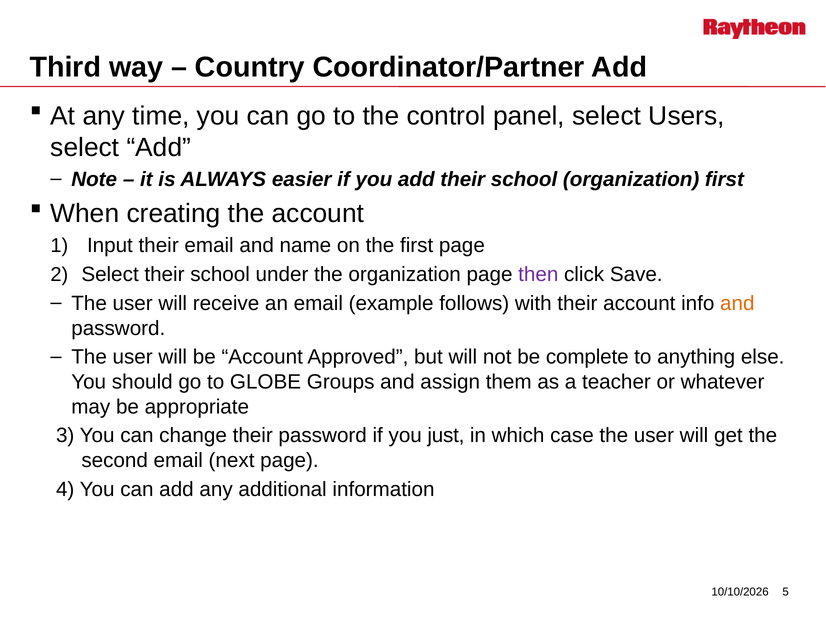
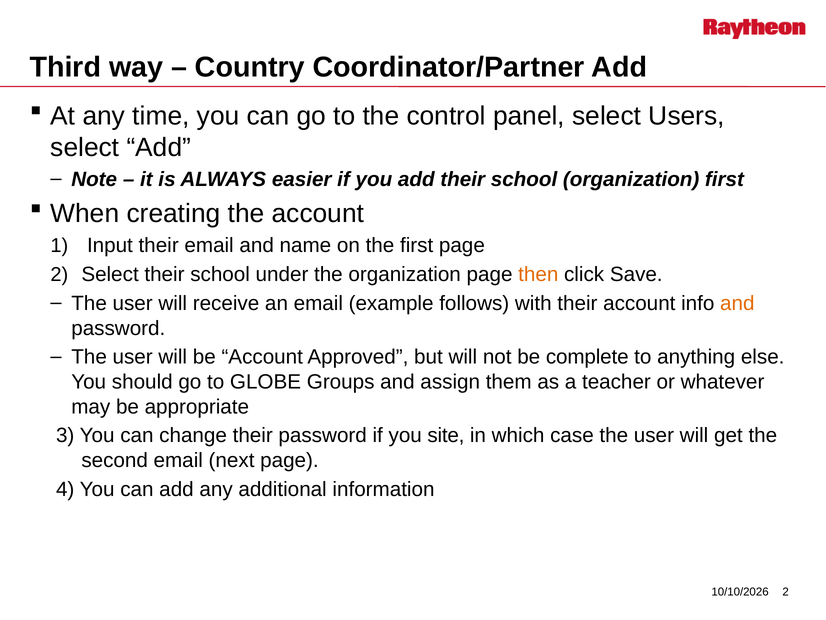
then colour: purple -> orange (538, 274)
just: just -> site (446, 435)
5: 5 -> 2 (786, 591)
